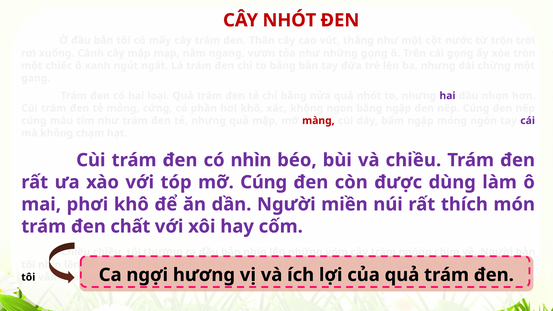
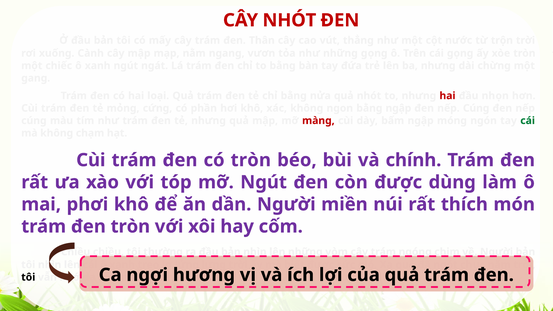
hai colour: purple -> red (447, 96)
cái colour: purple -> green (528, 121)
có nhìn: nhìn -> tròn (251, 160)
và chiều: chiều -> chính (413, 160)
mỡ Cúng: Cúng -> Ngút (264, 182)
đen chất: chất -> tròn (130, 227)
